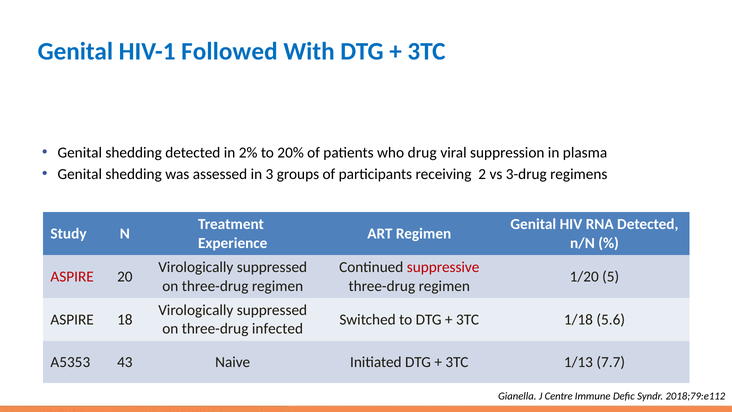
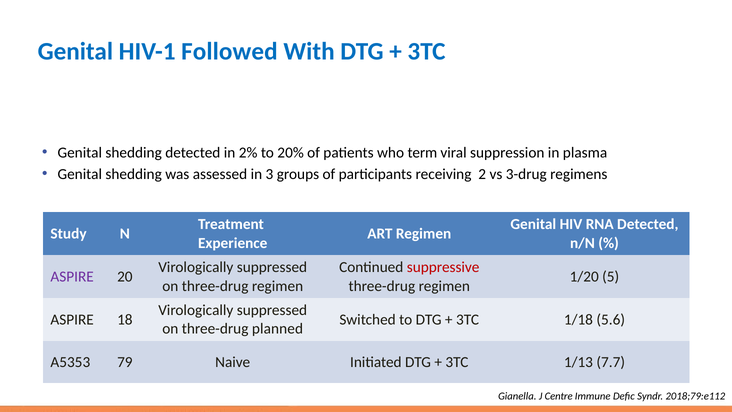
drug: drug -> term (422, 153)
ASPIRE colour: red -> purple (72, 276)
infected: infected -> planned (277, 329)
43: 43 -> 79 (125, 362)
